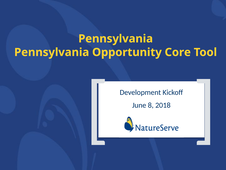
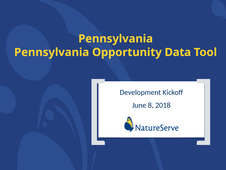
Core: Core -> Data (178, 52)
